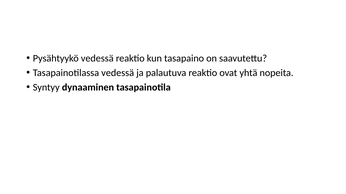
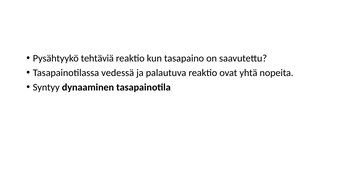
Pysähtyykö vedessä: vedessä -> tehtäviä (97, 58)
